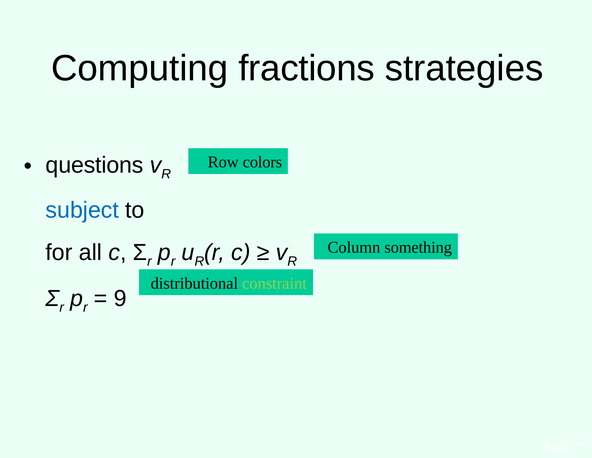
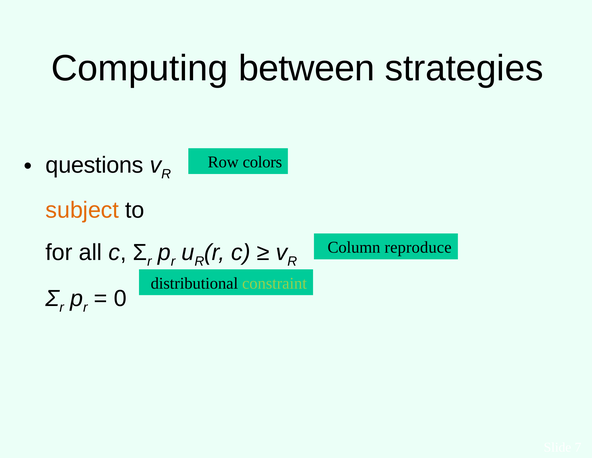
fractions: fractions -> between (307, 68)
subject colour: blue -> orange (82, 210)
something: something -> reproduce (418, 247)
9: 9 -> 0 (120, 298)
